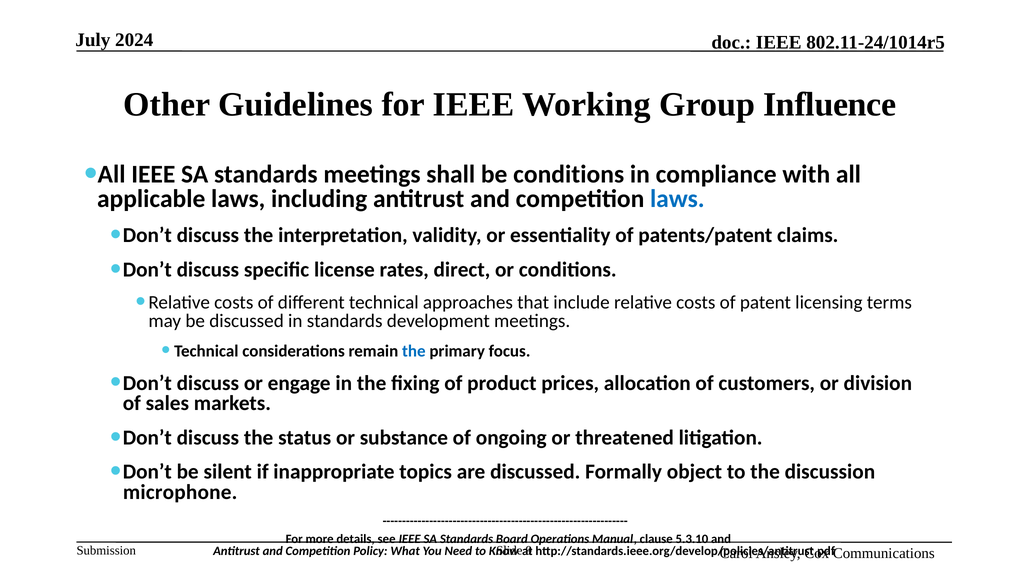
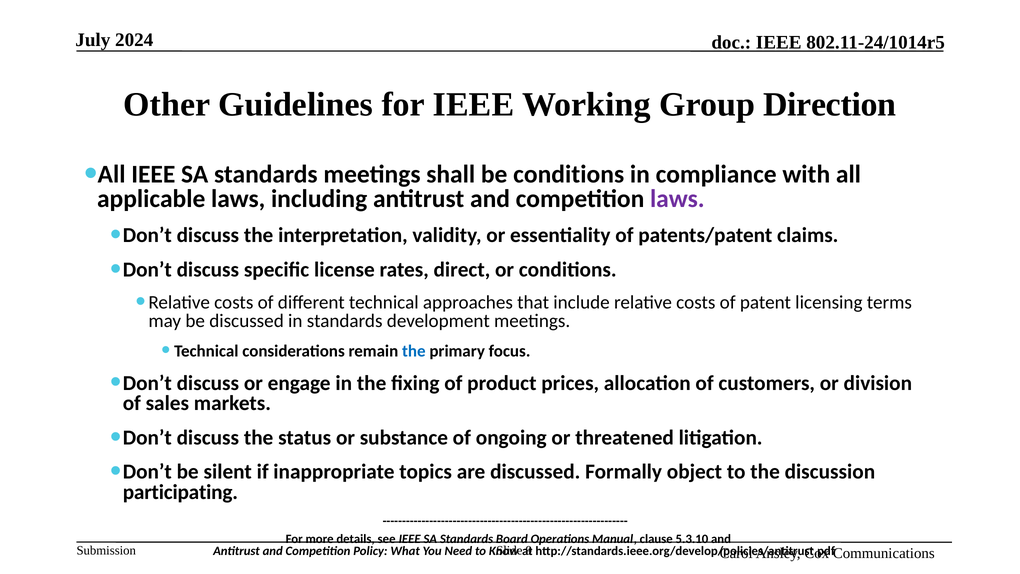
Influence: Influence -> Direction (830, 104)
laws colour: blue -> purple (677, 199)
microphone: microphone -> participating (180, 492)
